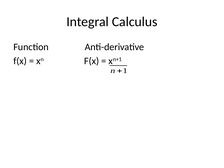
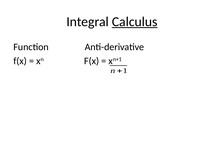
Calculus underline: none -> present (135, 22)
